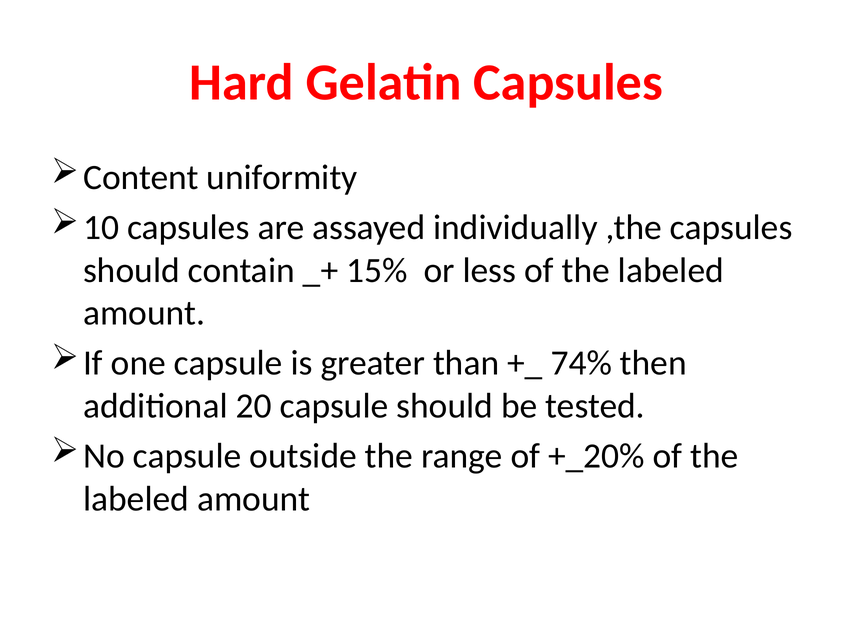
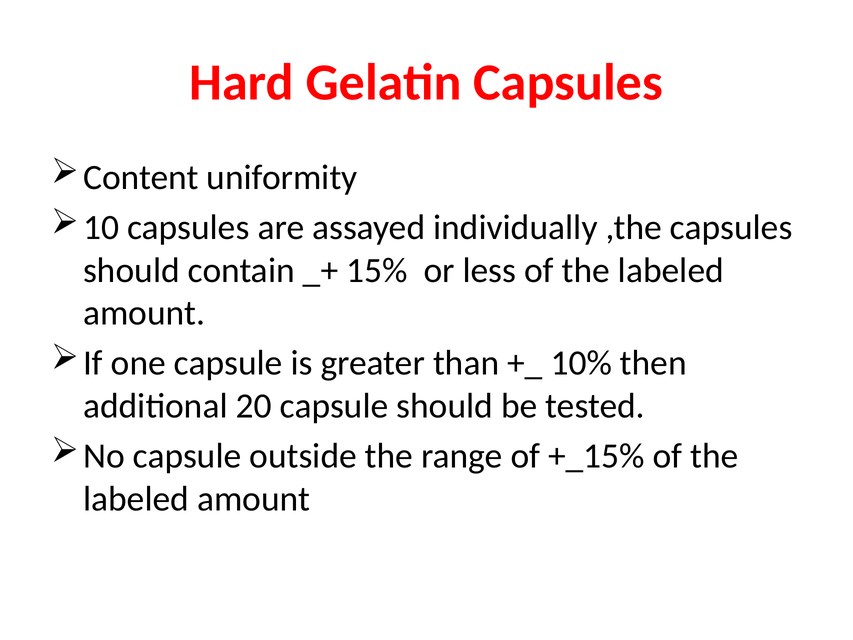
74%: 74% -> 10% (581, 363)
+_20%: +_20% -> +_15% (596, 456)
